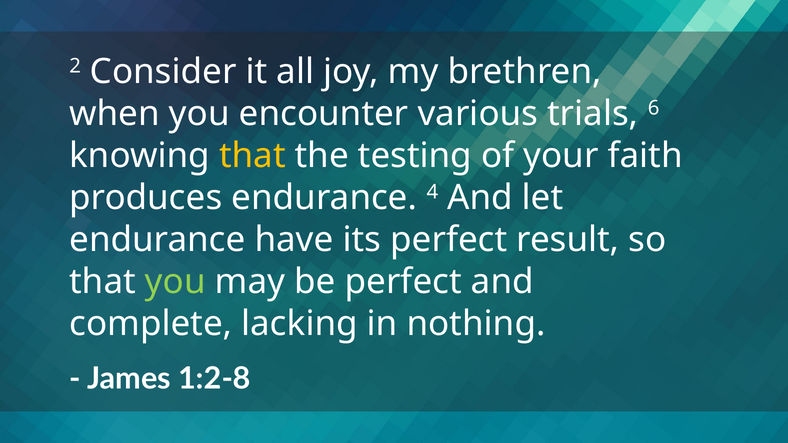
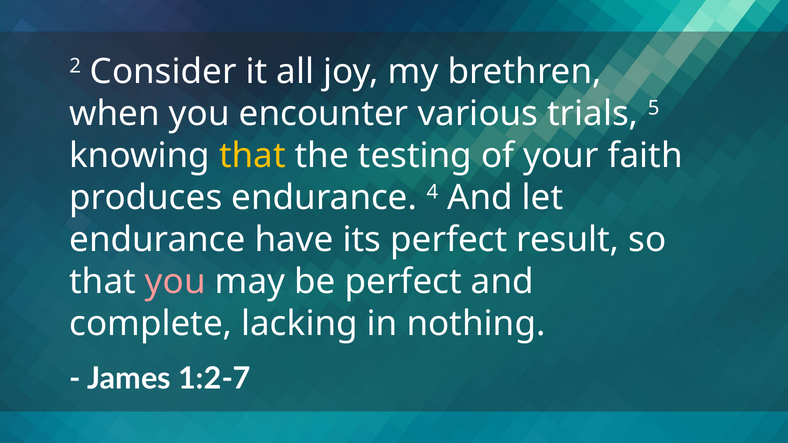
6: 6 -> 5 (654, 108)
you colour: light green -> pink (175, 282)
1:2-8: 1:2-8 -> 1:2-7 (214, 379)
